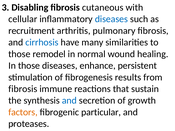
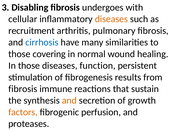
cutaneous: cutaneous -> undergoes (103, 7)
diseases colour: blue -> orange (111, 19)
remodel: remodel -> covering (49, 54)
enhance: enhance -> function (98, 66)
and colour: blue -> orange (69, 101)
particular: particular -> perfusion (101, 112)
